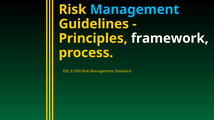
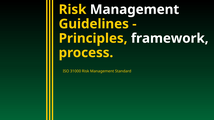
Management colour: light blue -> white (135, 10)
